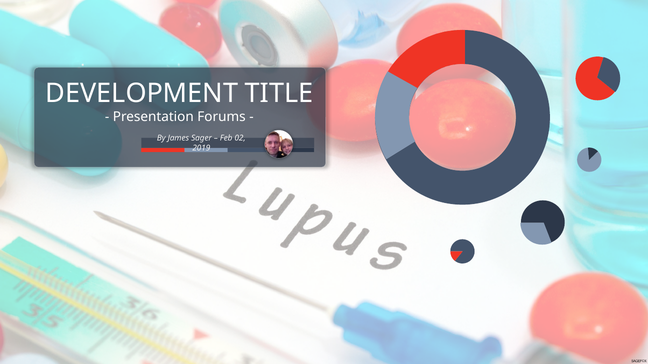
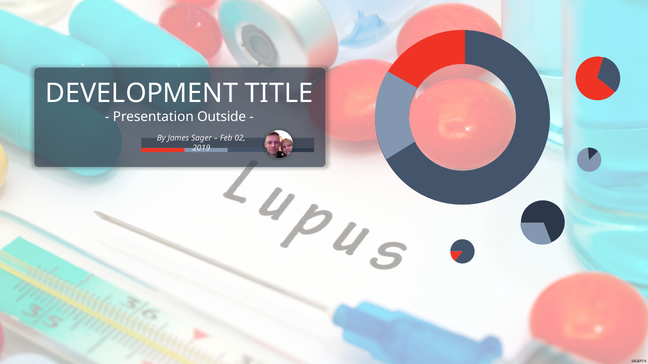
Forums: Forums -> Outside (222, 117)
